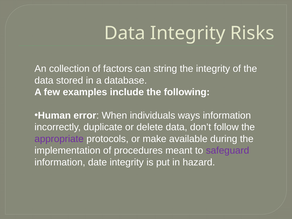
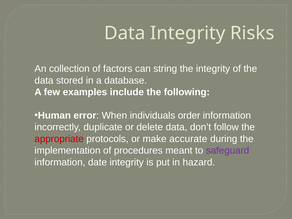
ways: ways -> order (189, 116)
appropriate colour: purple -> red (59, 139)
available: available -> accurate (188, 139)
